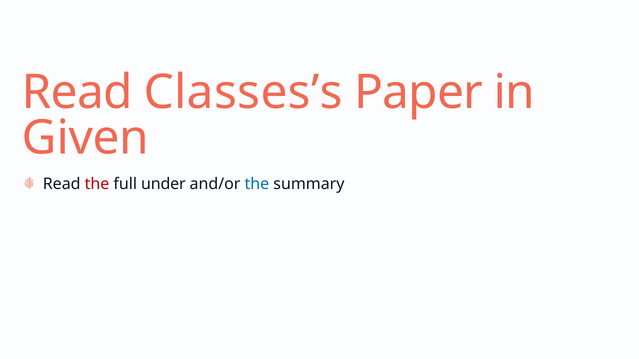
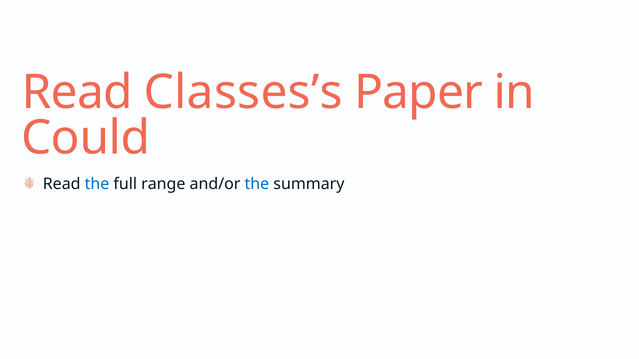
Given: Given -> Could (86, 138)
the colour: red -> blue (97, 184)
under: under -> range (163, 184)
